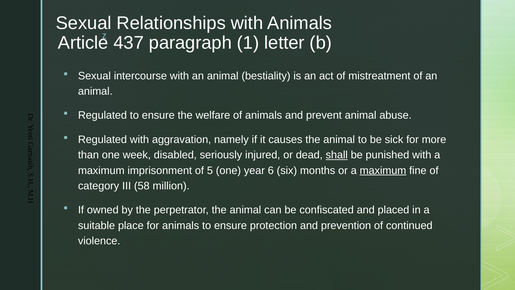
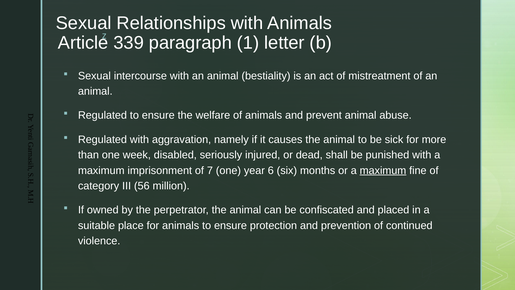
437: 437 -> 339 (129, 43)
shall underline: present -> none (337, 155)
5: 5 -> 7 (210, 170)
58: 58 -> 56 (142, 186)
